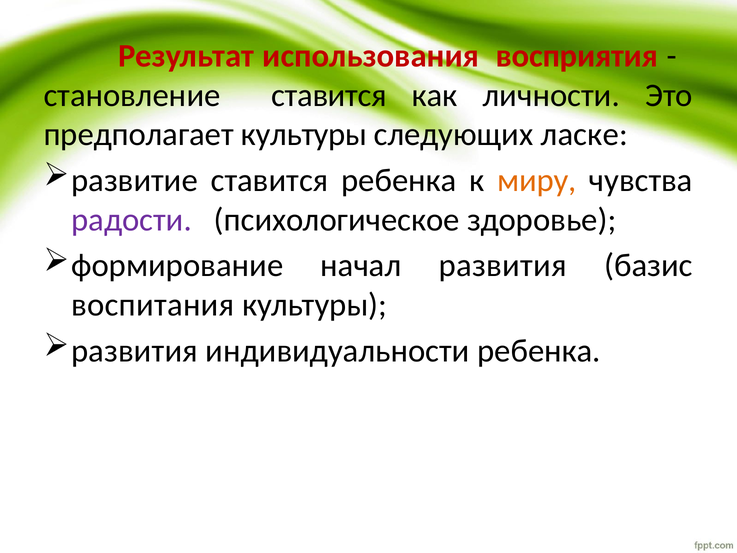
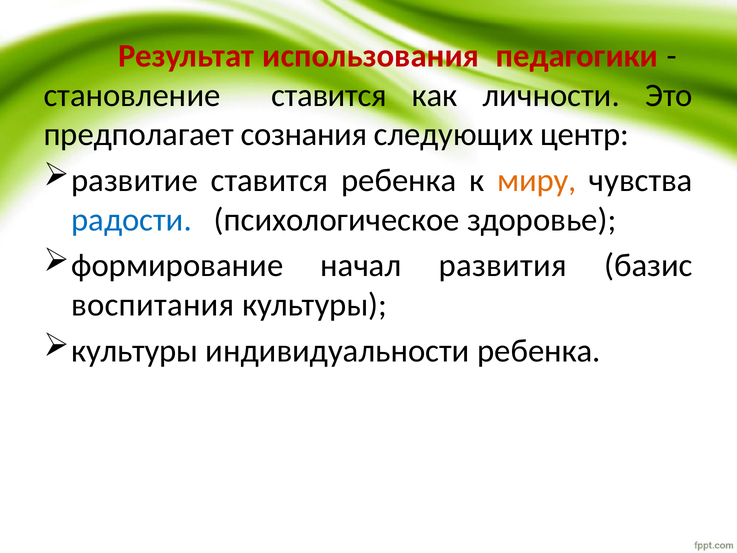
восприятия: восприятия -> педагогики (577, 56)
предполагает культуры: культуры -> сознания (304, 134)
ласке: ласке -> центр (585, 134)
радости colour: purple -> blue (131, 220)
развития: развития -> культуры (135, 351)
